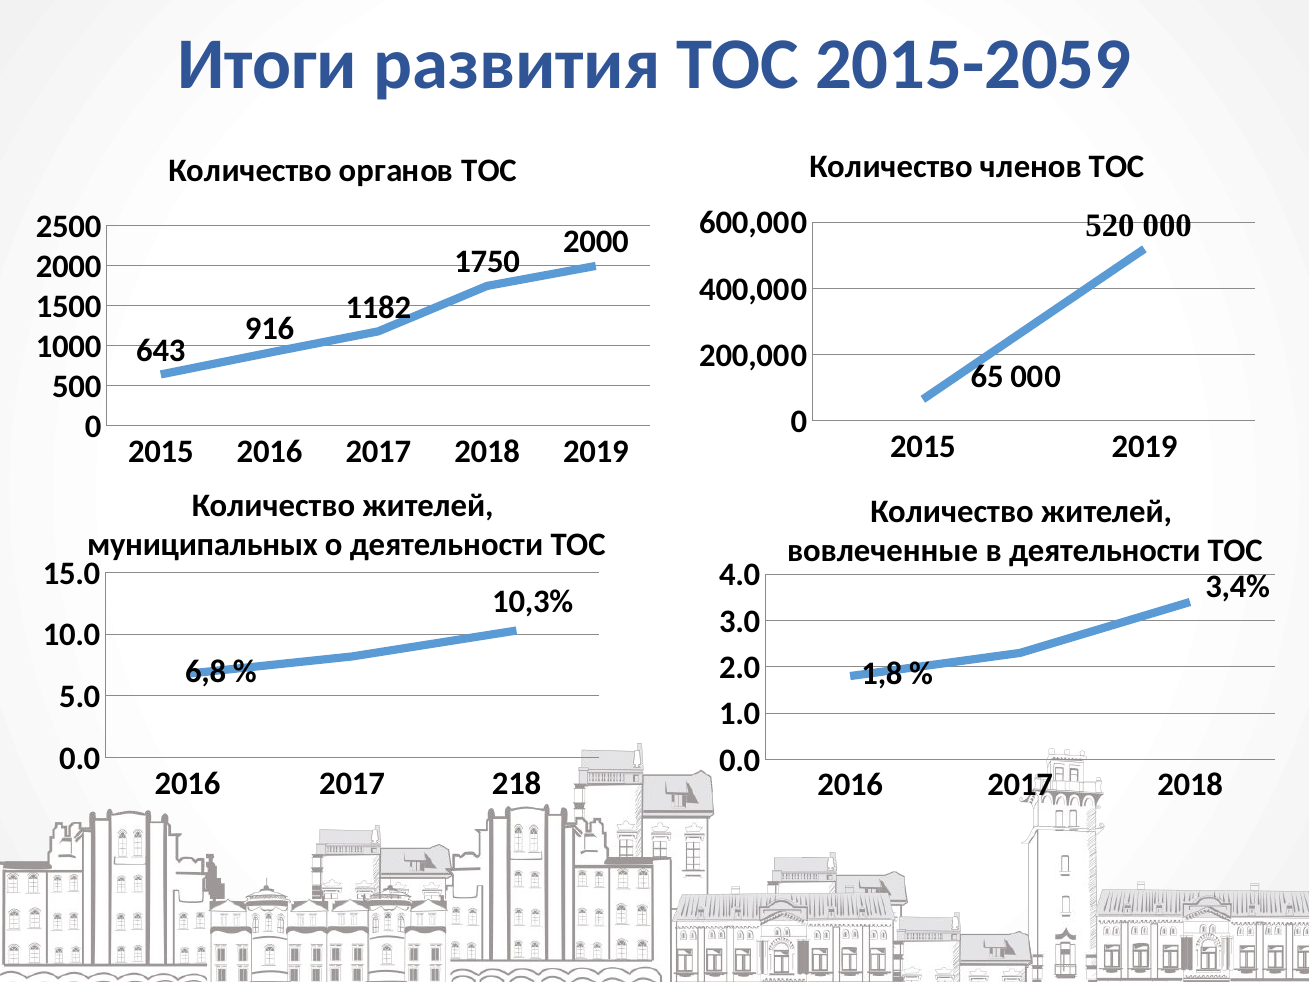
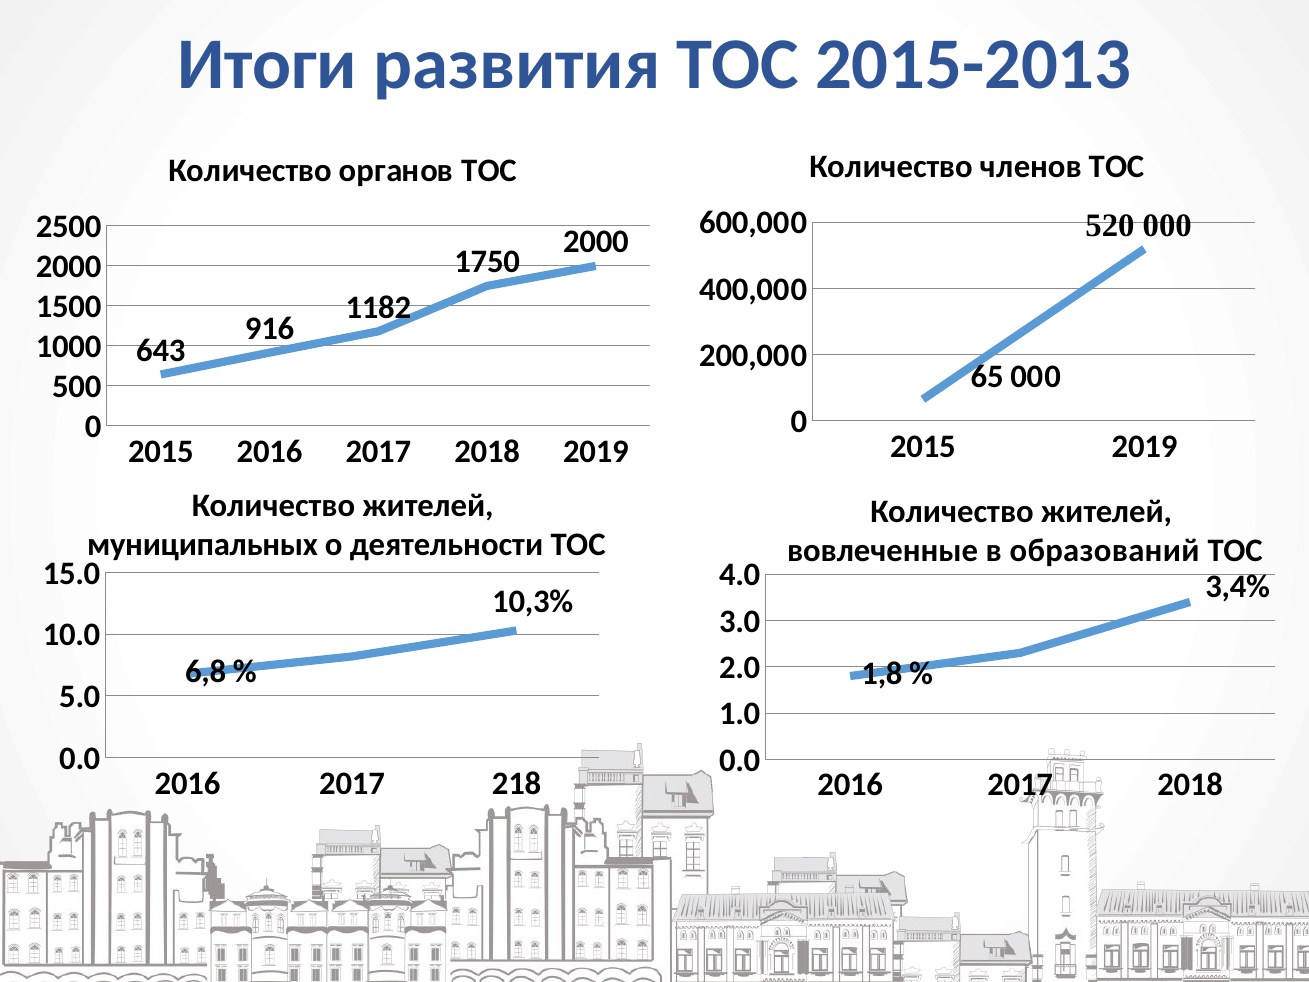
2015-2059: 2015-2059 -> 2015-2013 (973, 65)
в деятельности: деятельности -> образований (1105, 550)
